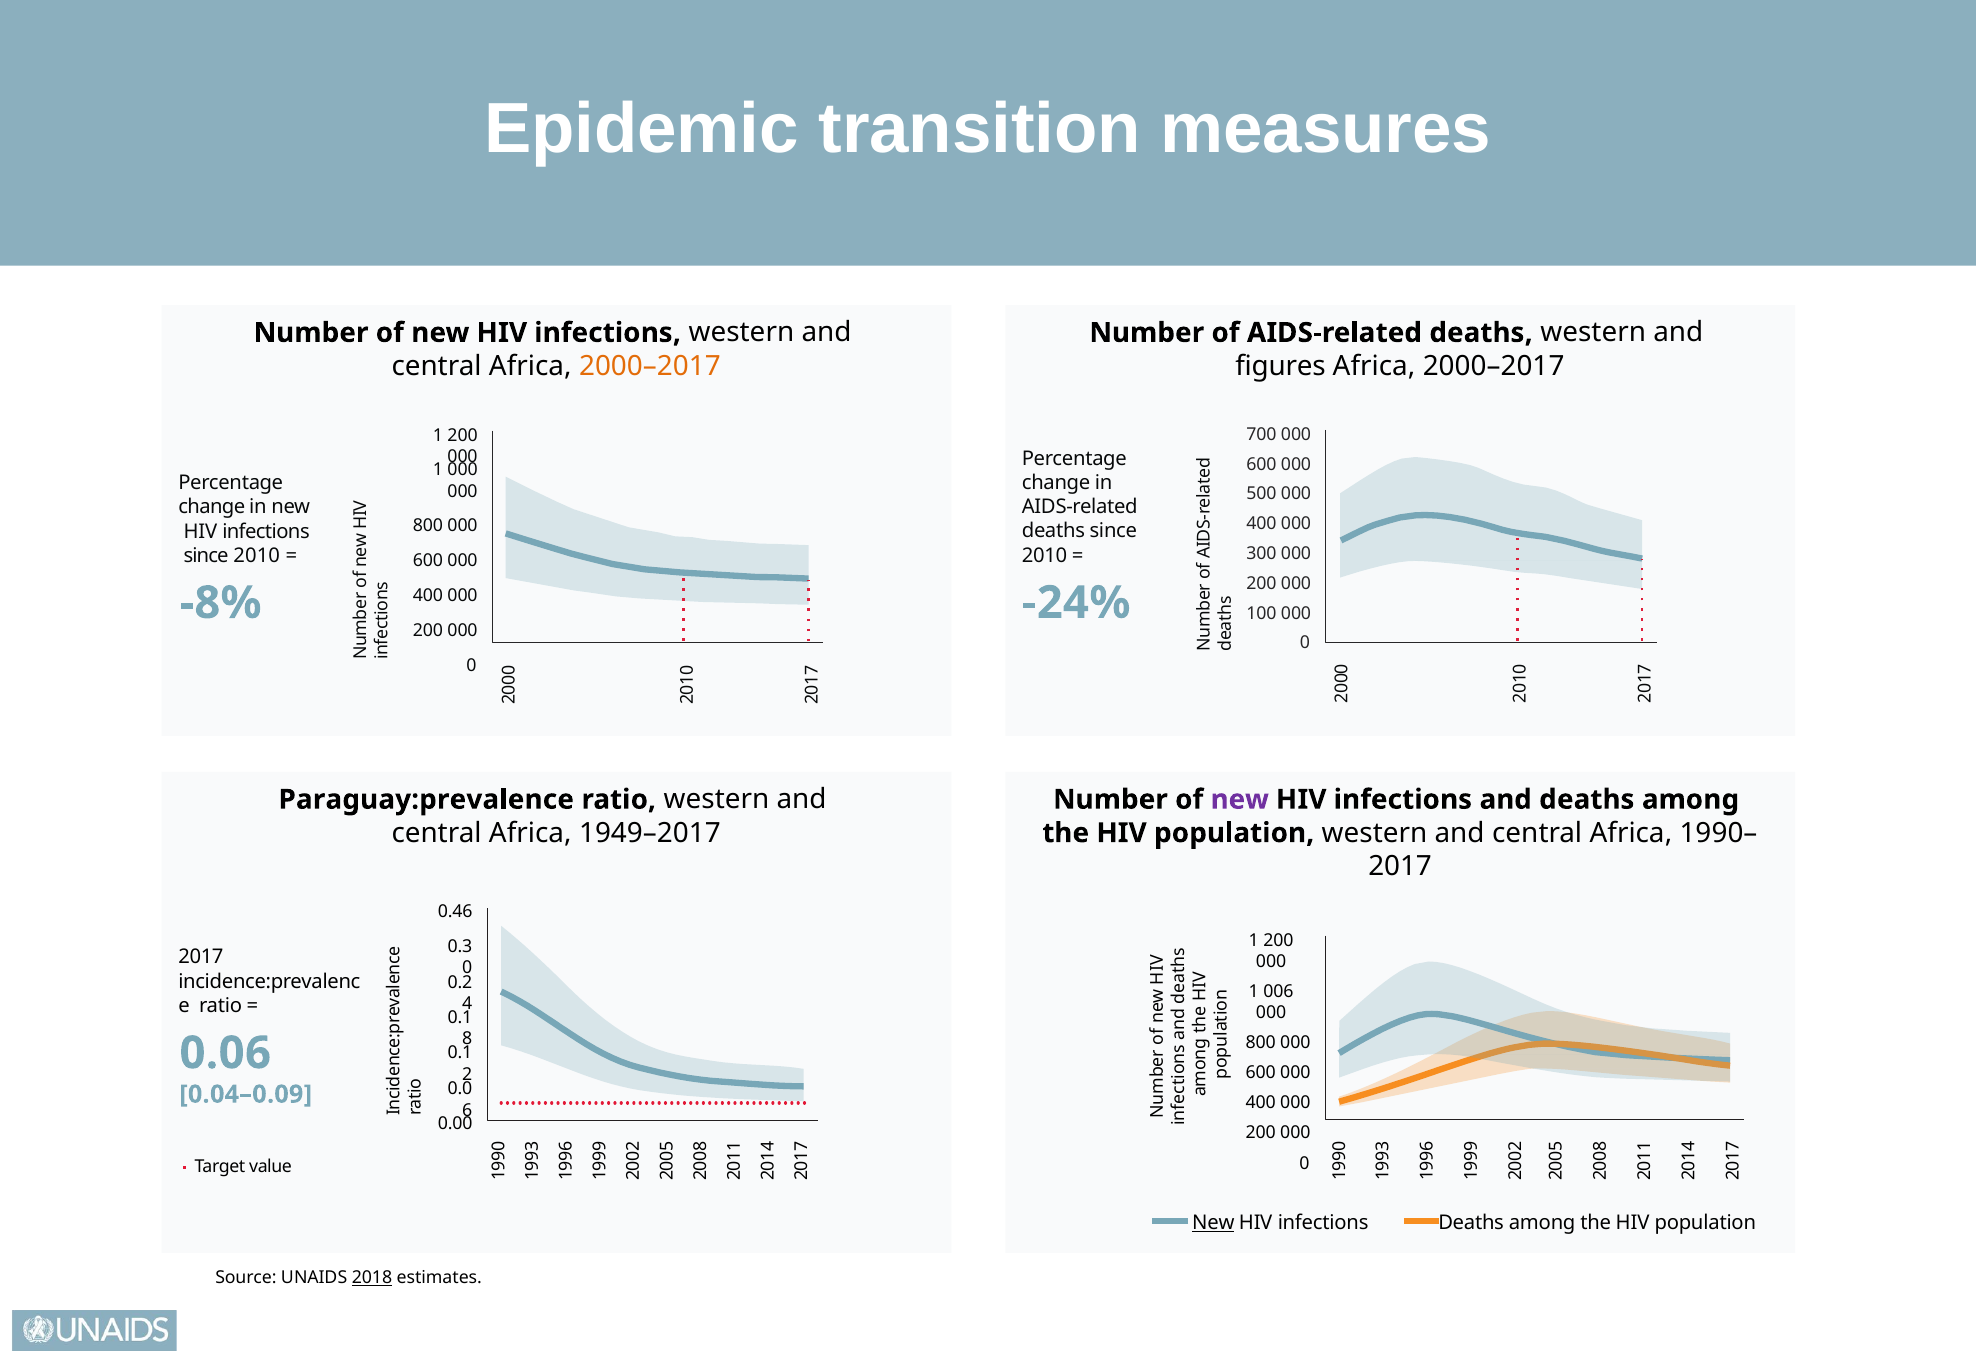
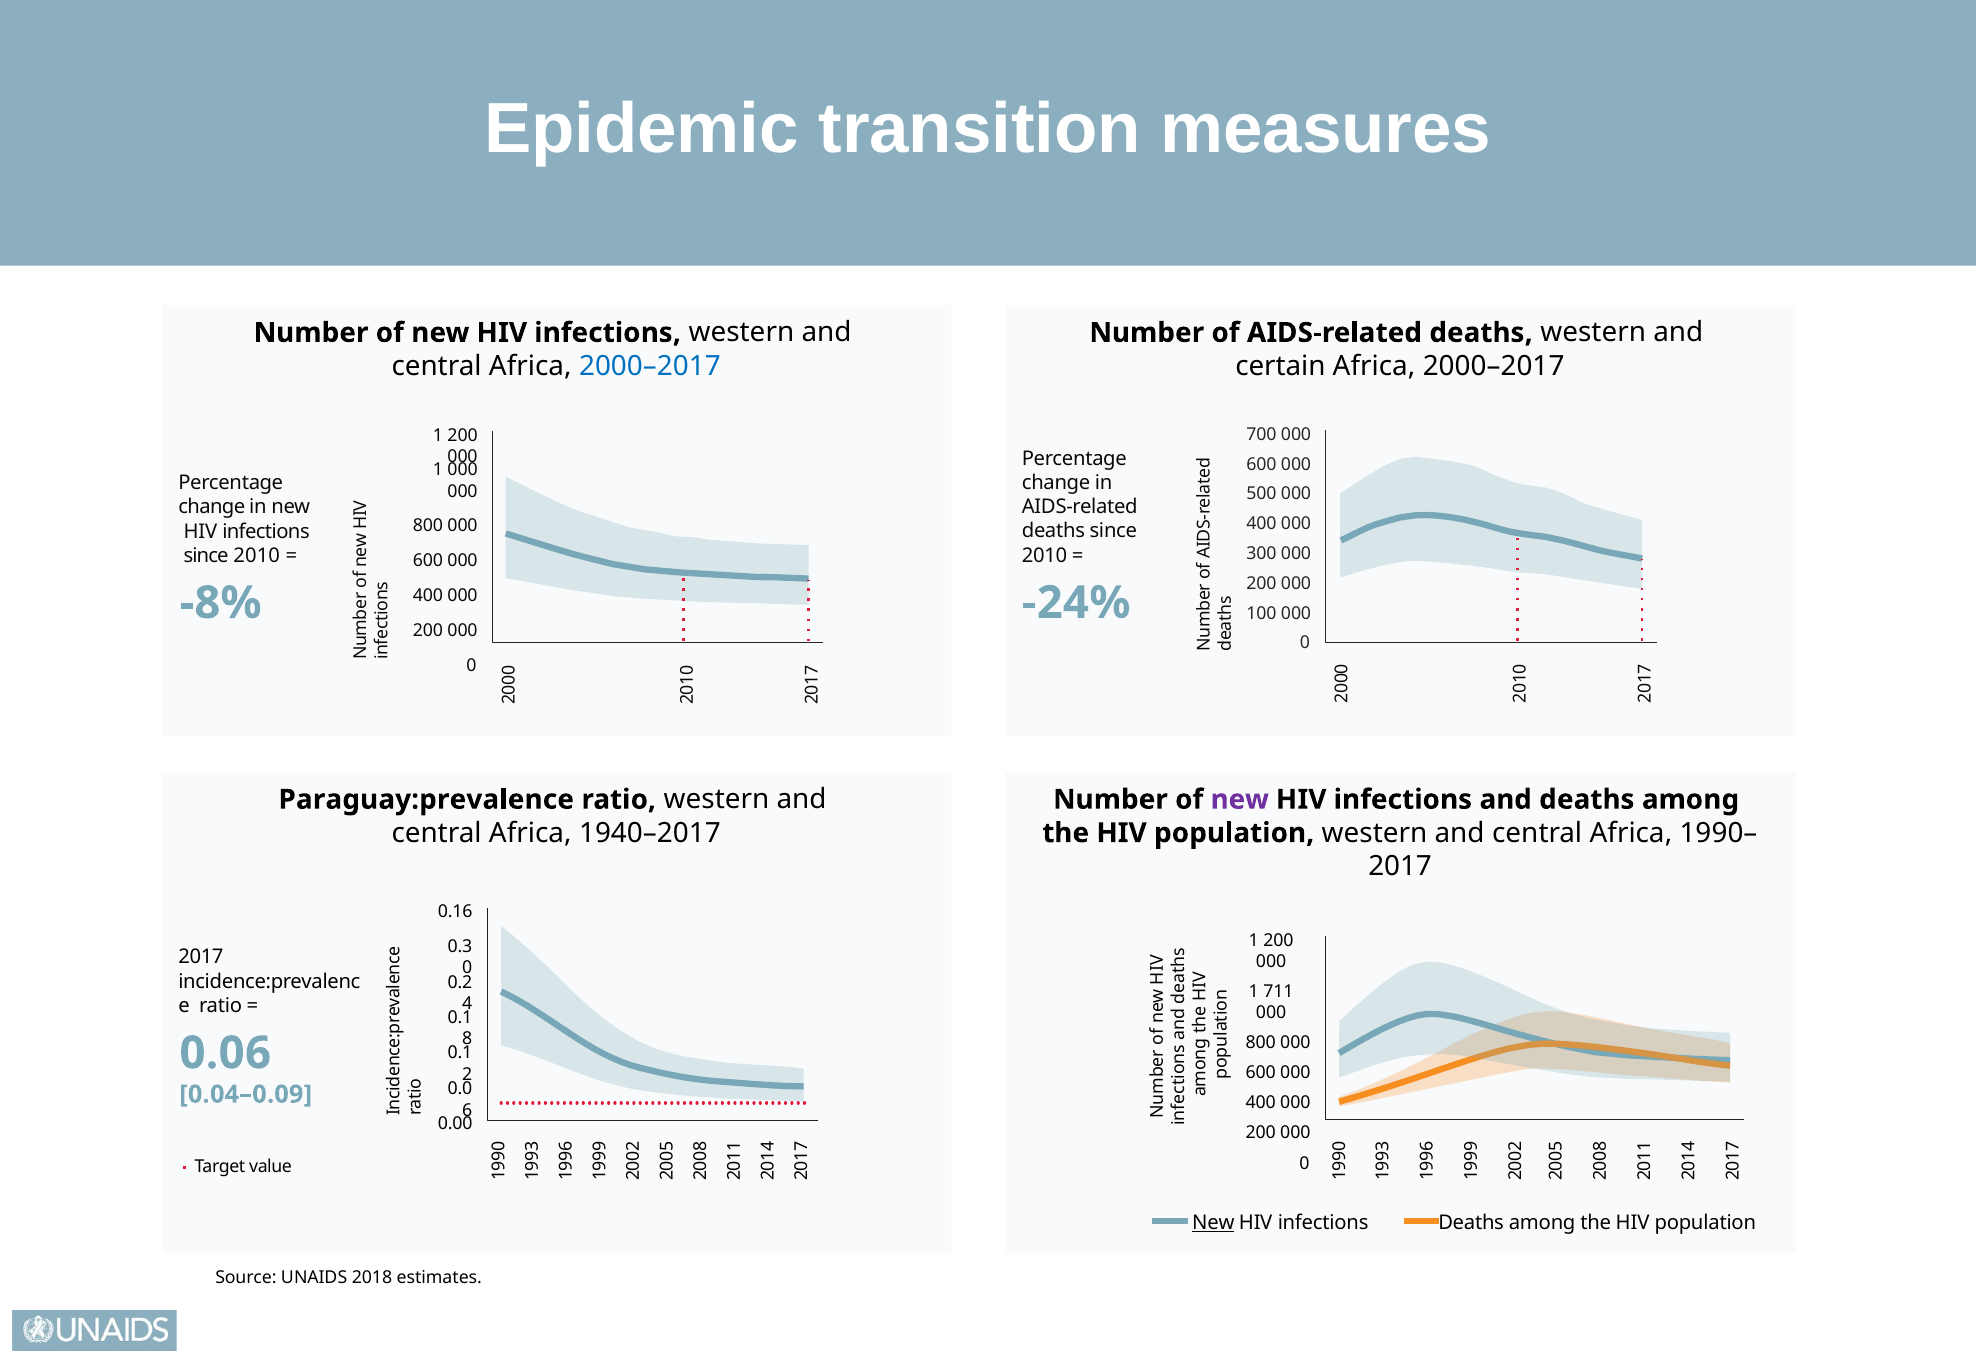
2000–2017 colour: orange -> blue (650, 366)
figures: figures -> certain (1280, 366)
1949–2017: 1949–2017 -> 1940–2017 (650, 833)
0.46: 0.46 -> 0.16 (455, 912)
006: 006 -> 711 (1278, 992)
2018 underline: present -> none (372, 1277)
